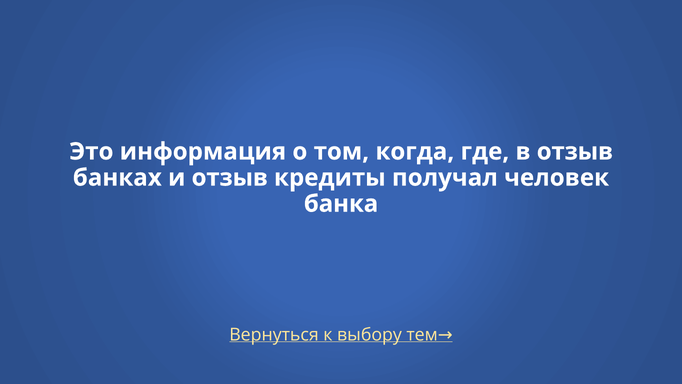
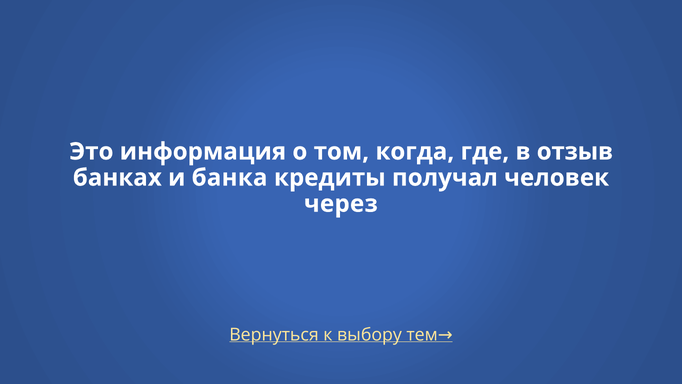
и отзыв: отзыв -> банка (230, 178)
банка: банка -> через (341, 204)
